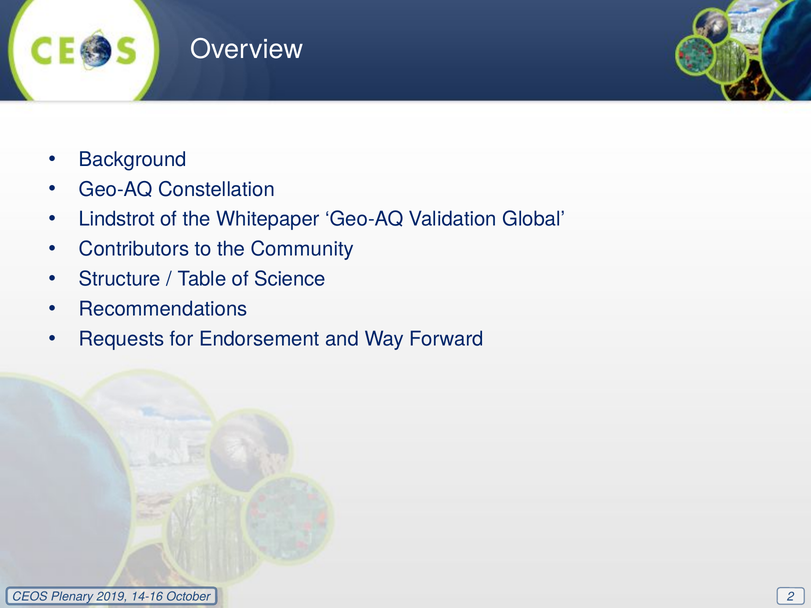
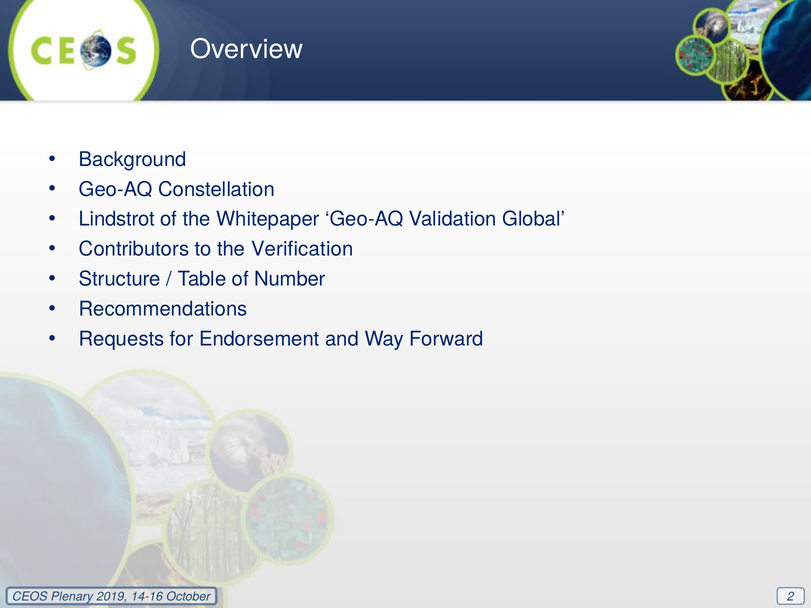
Community: Community -> Verification (302, 249)
Science: Science -> Number (290, 279)
